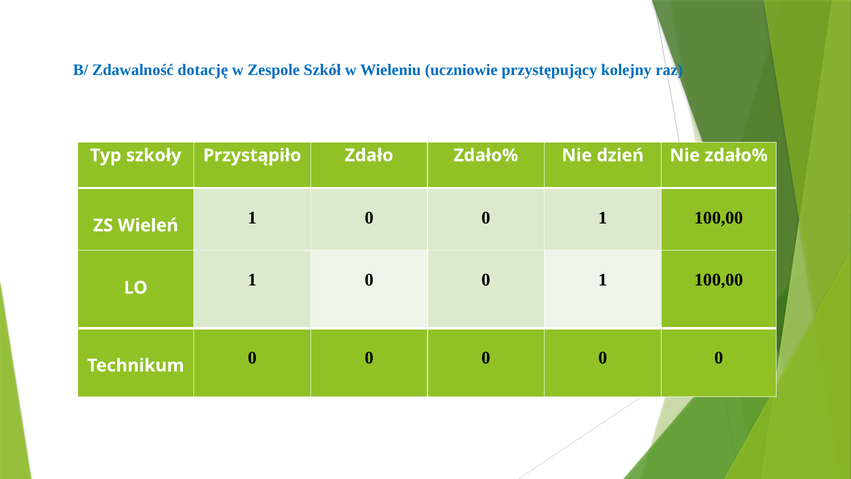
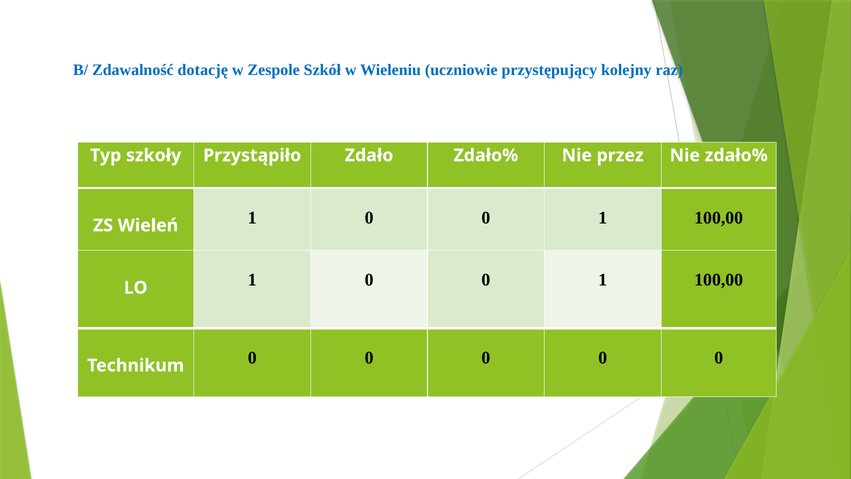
dzień: dzień -> przez (620, 155)
